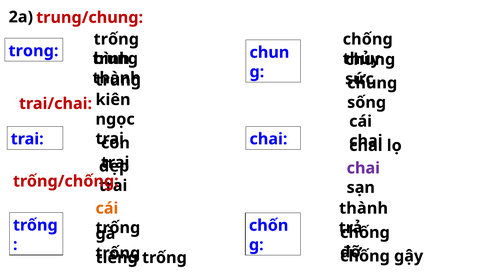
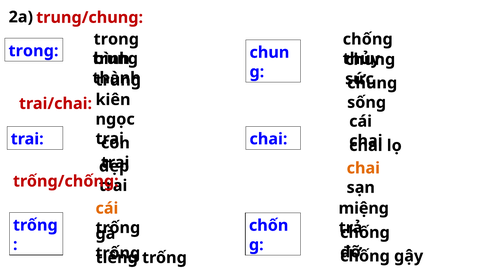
trống: trống -> trong (116, 39)
chai colour: purple -> orange (363, 168)
thành: thành -> miệng (364, 208)
